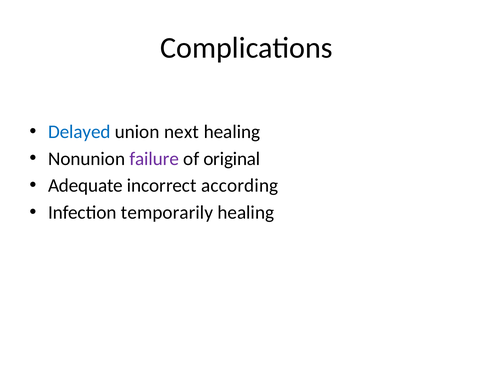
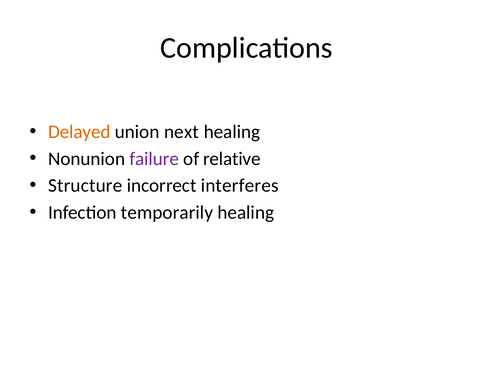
Delayed colour: blue -> orange (79, 132)
original: original -> relative (232, 159)
Adequate: Adequate -> Structure (85, 185)
according: according -> interferes (240, 185)
